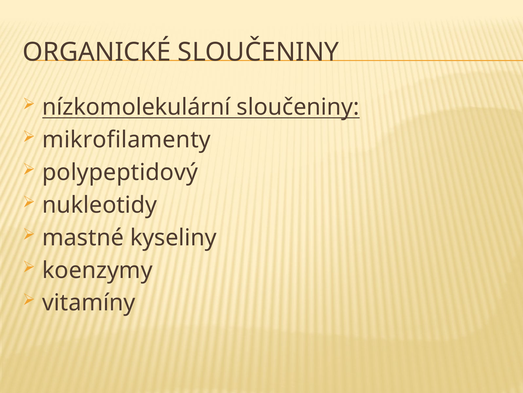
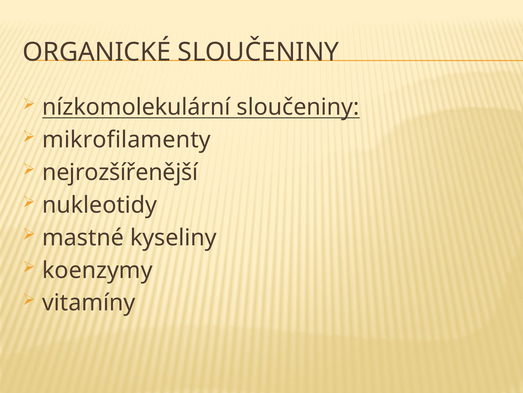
polypeptidový: polypeptidový -> nejrozšířenější (120, 172)
